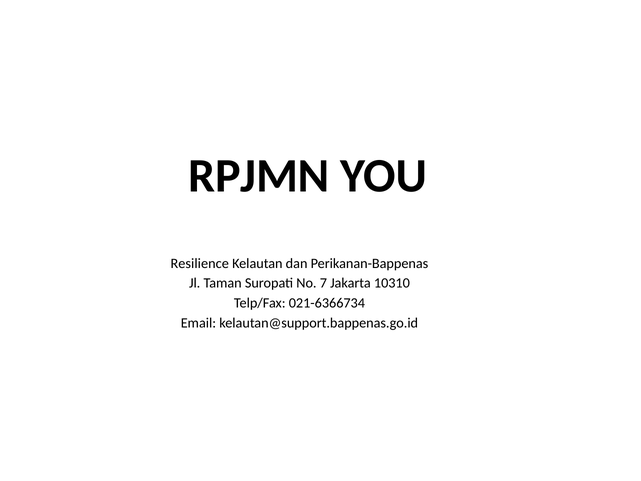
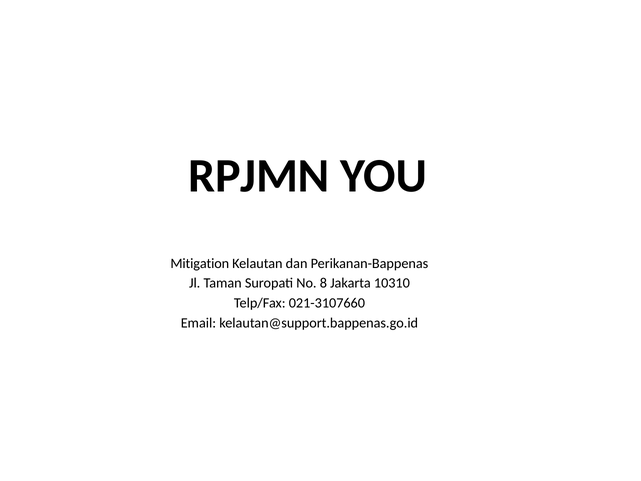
Resilience: Resilience -> Mitigation (200, 263)
7: 7 -> 8 (323, 283)
021-6366734: 021-6366734 -> 021-3107660 (327, 303)
